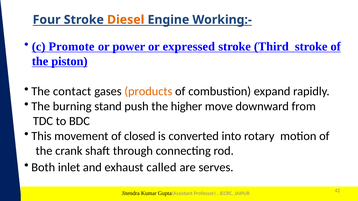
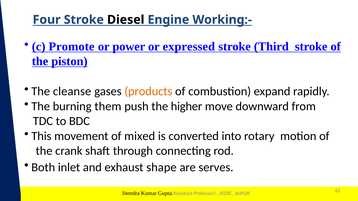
Diesel colour: orange -> black (126, 20)
contact: contact -> cleanse (72, 91)
stand: stand -> them (108, 106)
closed: closed -> mixed (140, 136)
called: called -> shape (161, 168)
